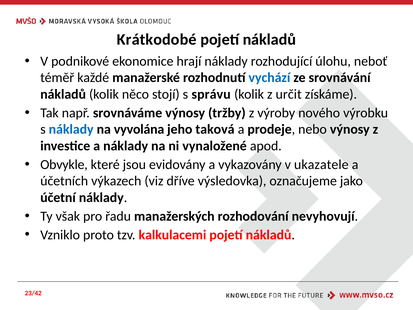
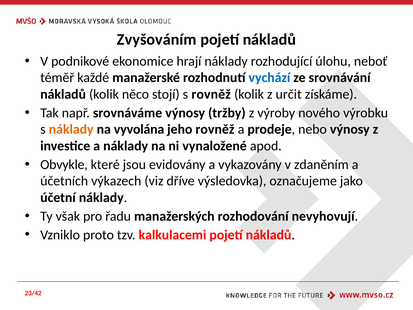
Krátkodobé: Krátkodobé -> Zvyšováním (157, 39)
s správu: správu -> rovněž (211, 94)
náklady colour: blue -> orange (71, 129)
jeho taková: taková -> rovněž (215, 129)
ukazatele: ukazatele -> zdaněním (321, 164)
